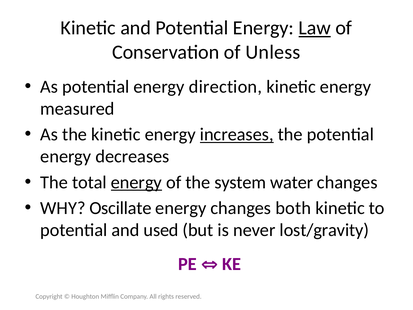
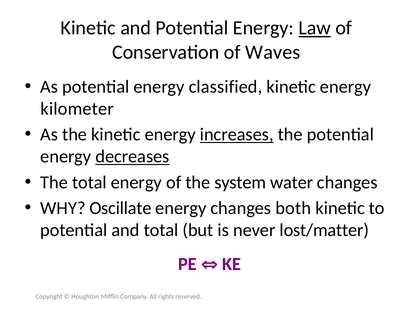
Unless: Unless -> Waves (273, 52)
direction: direction -> classified (226, 87)
measured: measured -> kilometer (77, 109)
decreases underline: none -> present (132, 156)
energy underline: present -> none (136, 182)
and used: used -> total (161, 230)
lost/gravity: lost/gravity -> lost/matter (324, 230)
